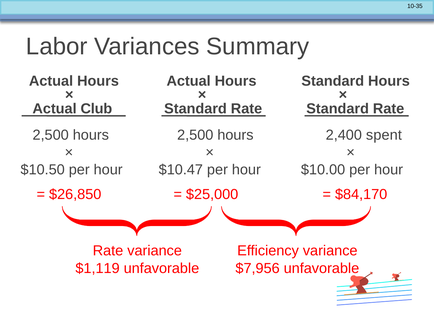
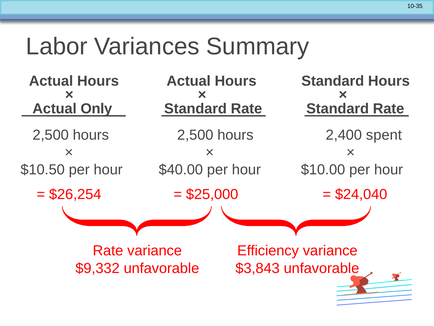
Club: Club -> Only (96, 109)
$10.47: $10.47 -> $40.00 (181, 169)
$26,850: $26,850 -> $26,254 (75, 194)
$84,170: $84,170 -> $24,040 (361, 194)
$1,119: $1,119 -> $9,332 (98, 268)
$7,956: $7,956 -> $3,843 (258, 268)
